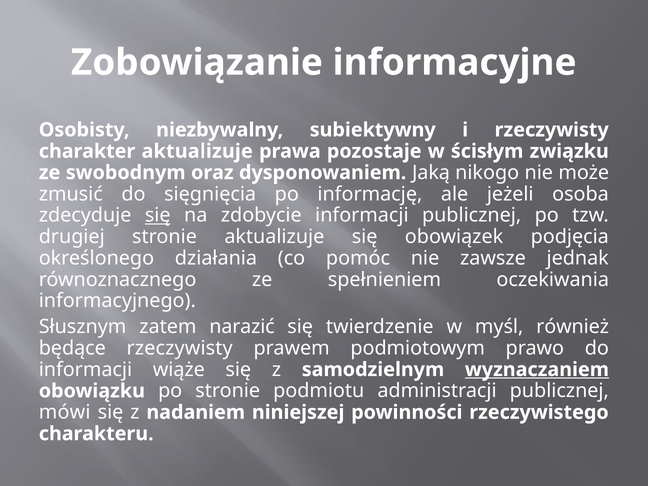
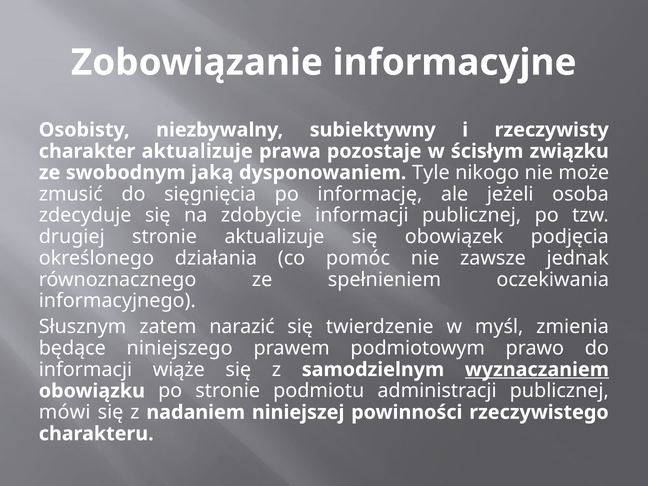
oraz: oraz -> jaką (212, 173)
Jaką: Jaką -> Tyle (431, 173)
się underline: present -> none (158, 215)
również: również -> zmienia (573, 327)
będące rzeczywisty: rzeczywisty -> niniejszego (180, 348)
